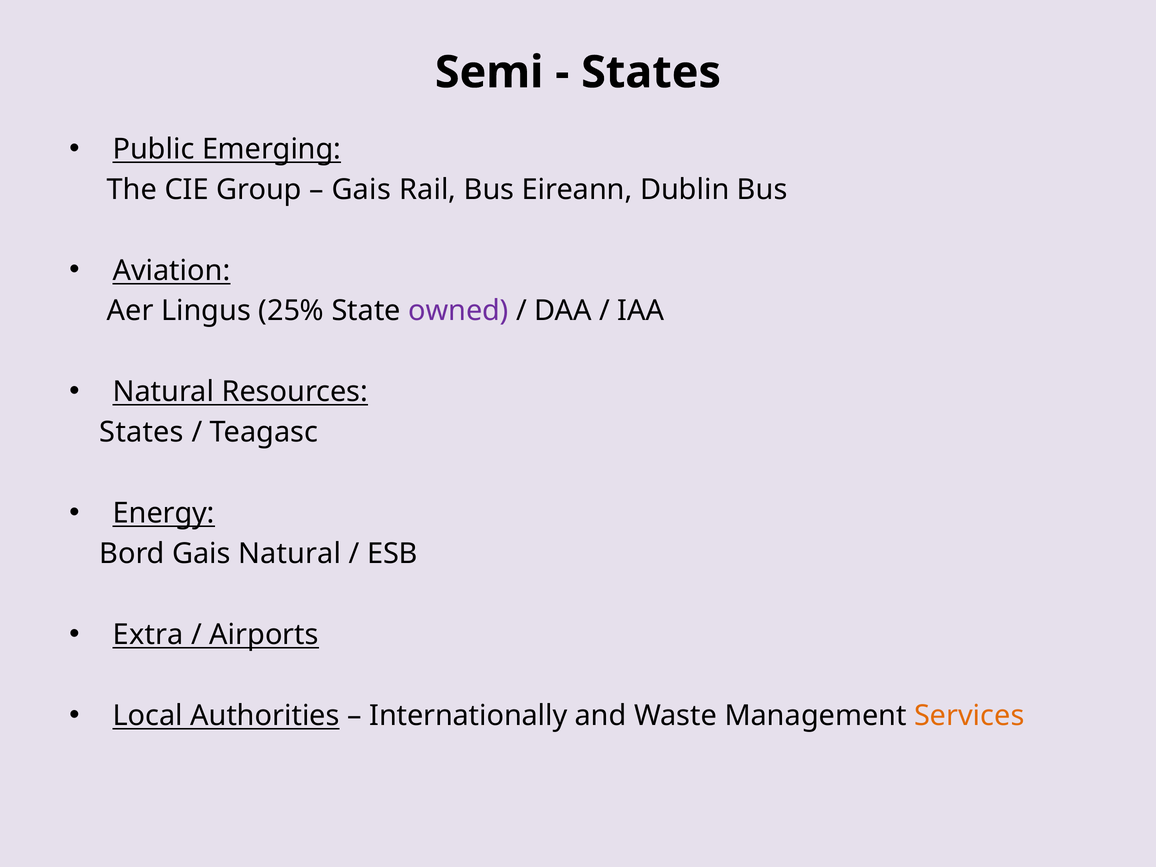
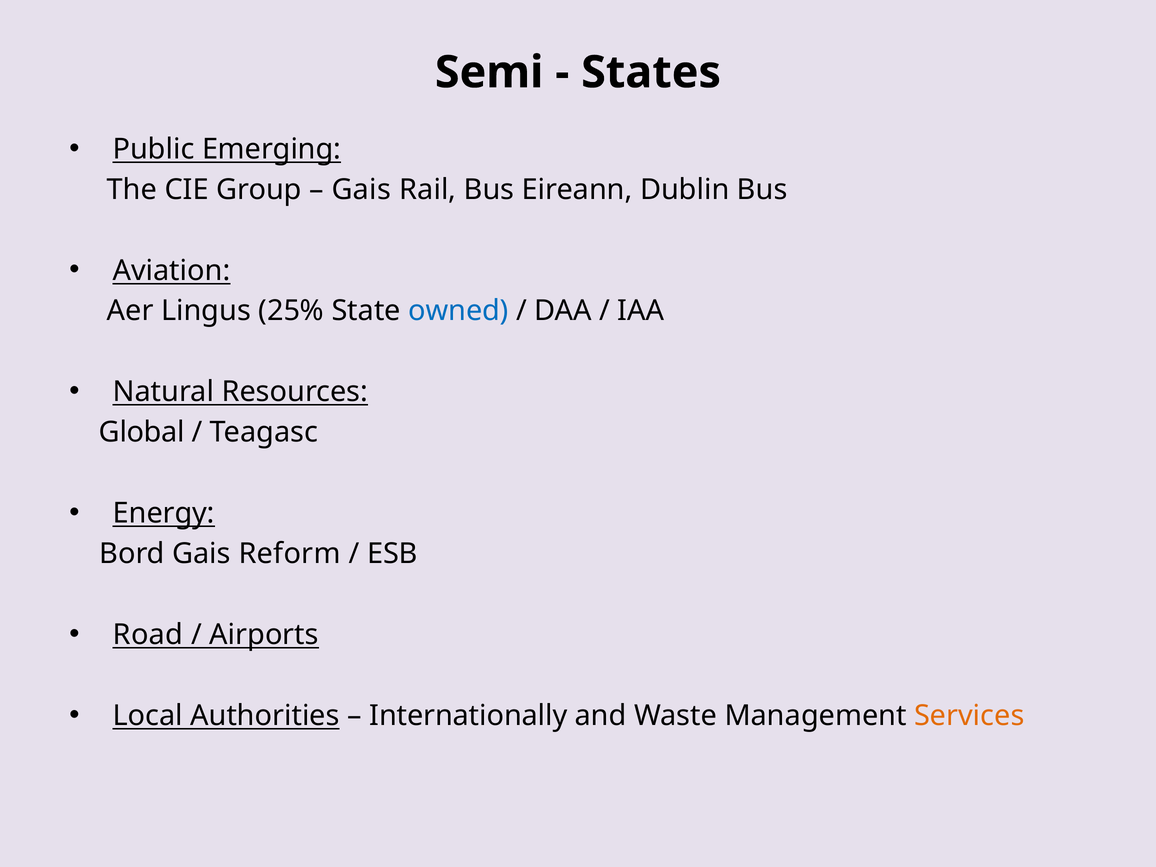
owned colour: purple -> blue (458, 311)
States: States -> Global (142, 432)
Gais Natural: Natural -> Reform (290, 554)
Extra: Extra -> Road (148, 635)
